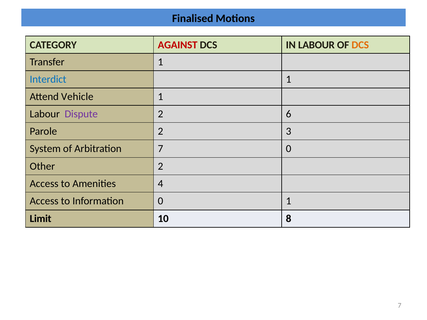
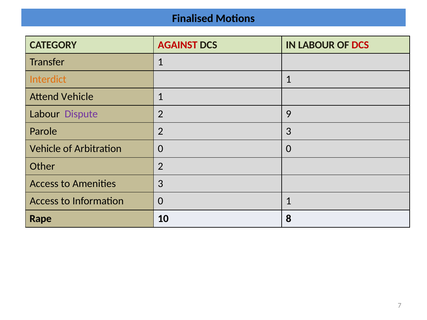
DCS colour: orange -> red (360, 45)
Interdict colour: blue -> orange (48, 79)
6: 6 -> 9 (289, 114)
System: System -> Vehicle (45, 149)
Arbitration 7: 7 -> 0 (161, 149)
Amenities 4: 4 -> 3 (161, 184)
Limit: Limit -> Rape (41, 219)
